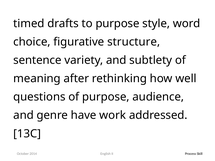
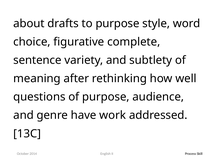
timed: timed -> about (29, 23)
structure: structure -> complete (134, 42)
